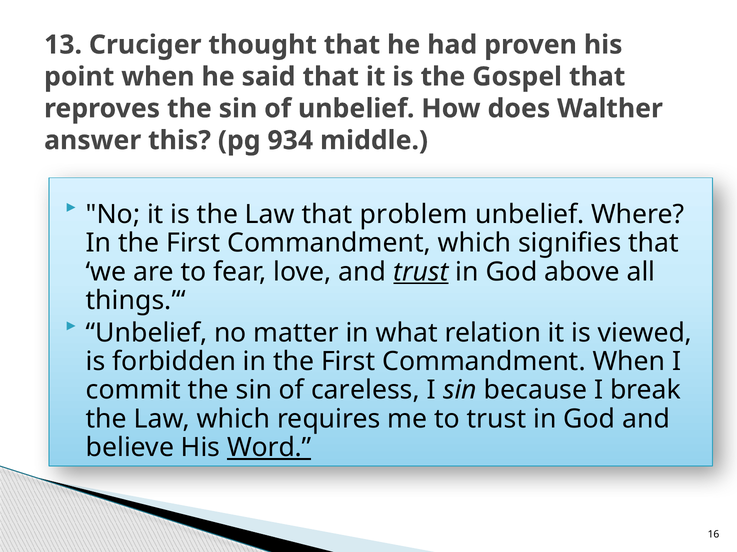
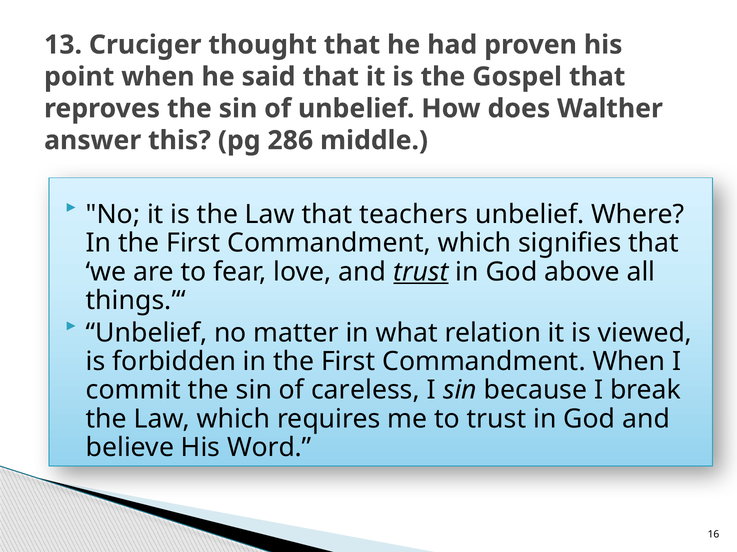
934: 934 -> 286 (290, 141)
problem: problem -> teachers (414, 215)
Word underline: present -> none (269, 448)
